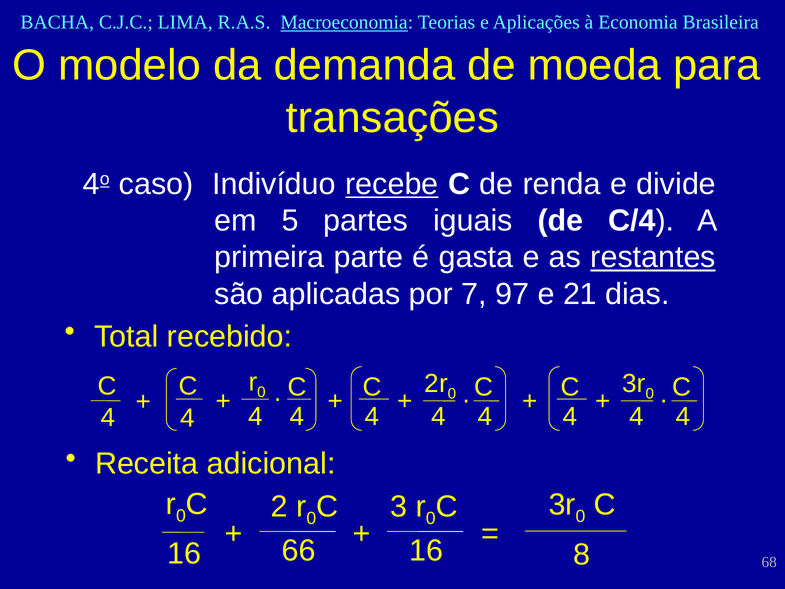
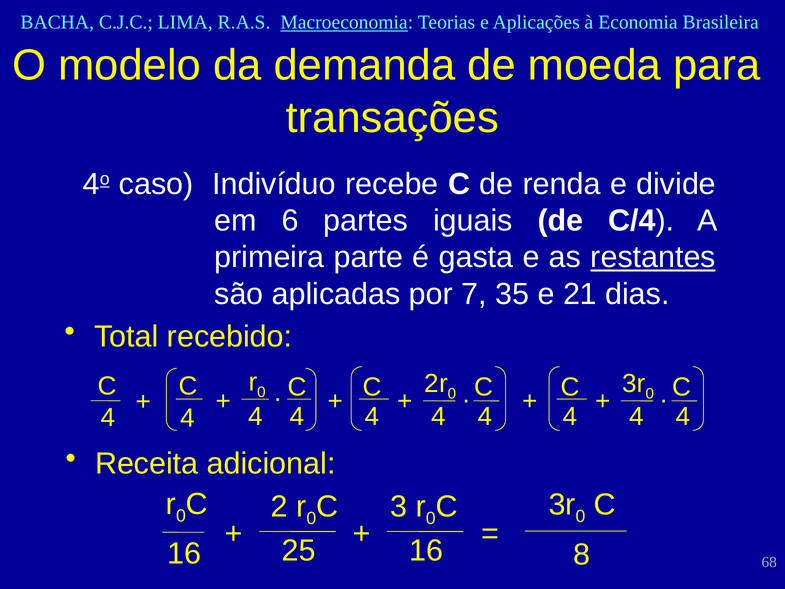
recebe underline: present -> none (392, 184)
5: 5 -> 6 (290, 221)
97: 97 -> 35 (512, 294)
66: 66 -> 25 (299, 551)
